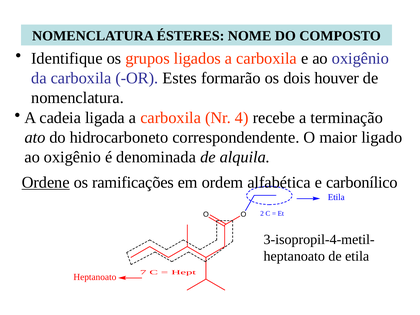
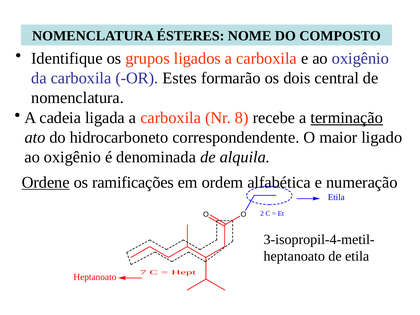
houver: houver -> central (337, 78)
4: 4 -> 8 (242, 118)
terminação underline: none -> present (347, 118)
carbonílico: carbonílico -> numeração (362, 182)
